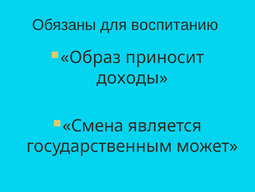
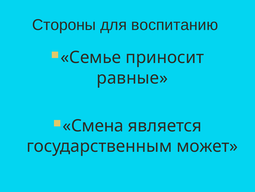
Обязаны: Обязаны -> Стороны (64, 25)
Образ: Образ -> Семье (91, 57)
доходы: доходы -> равные (132, 78)
